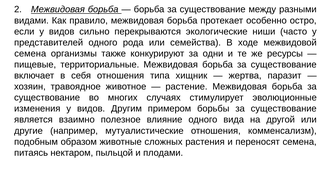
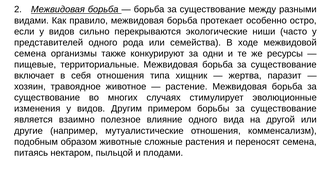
сложных: сложных -> сложные (164, 142)
